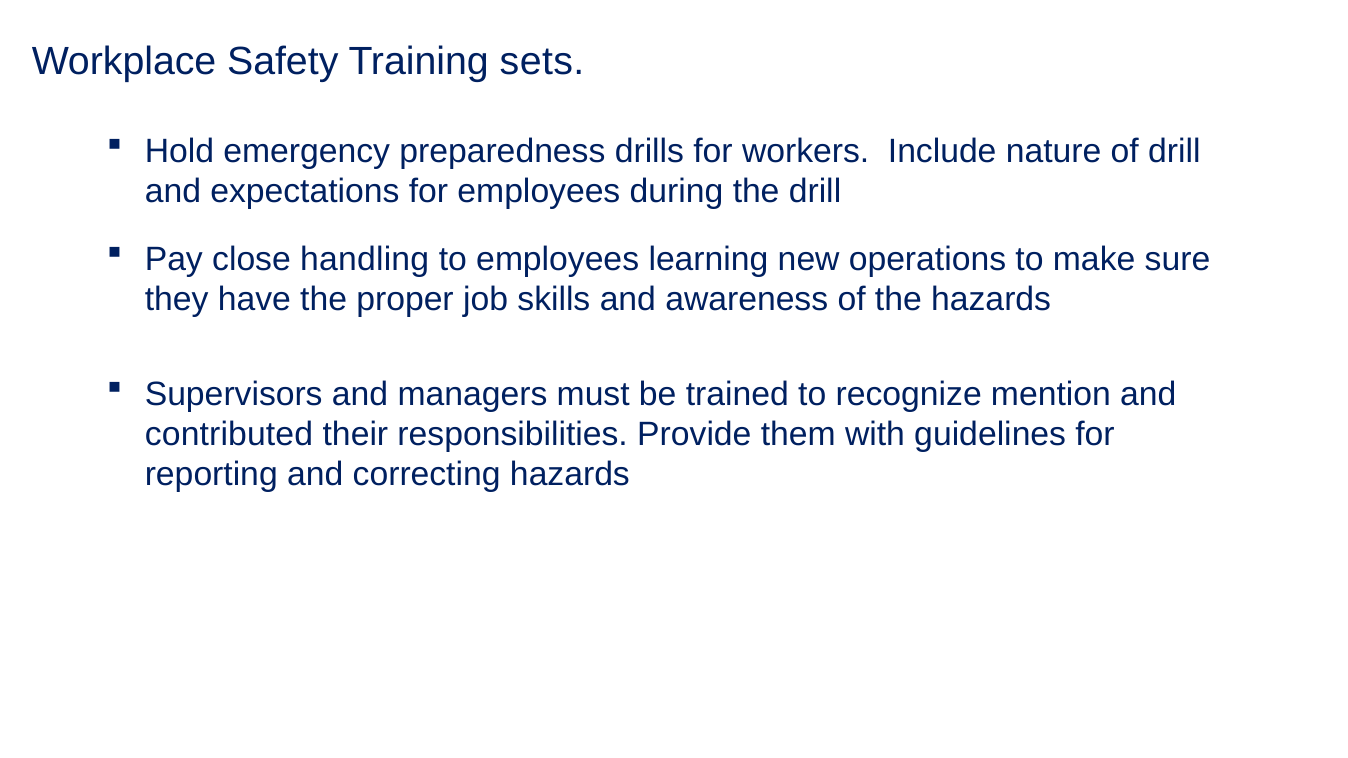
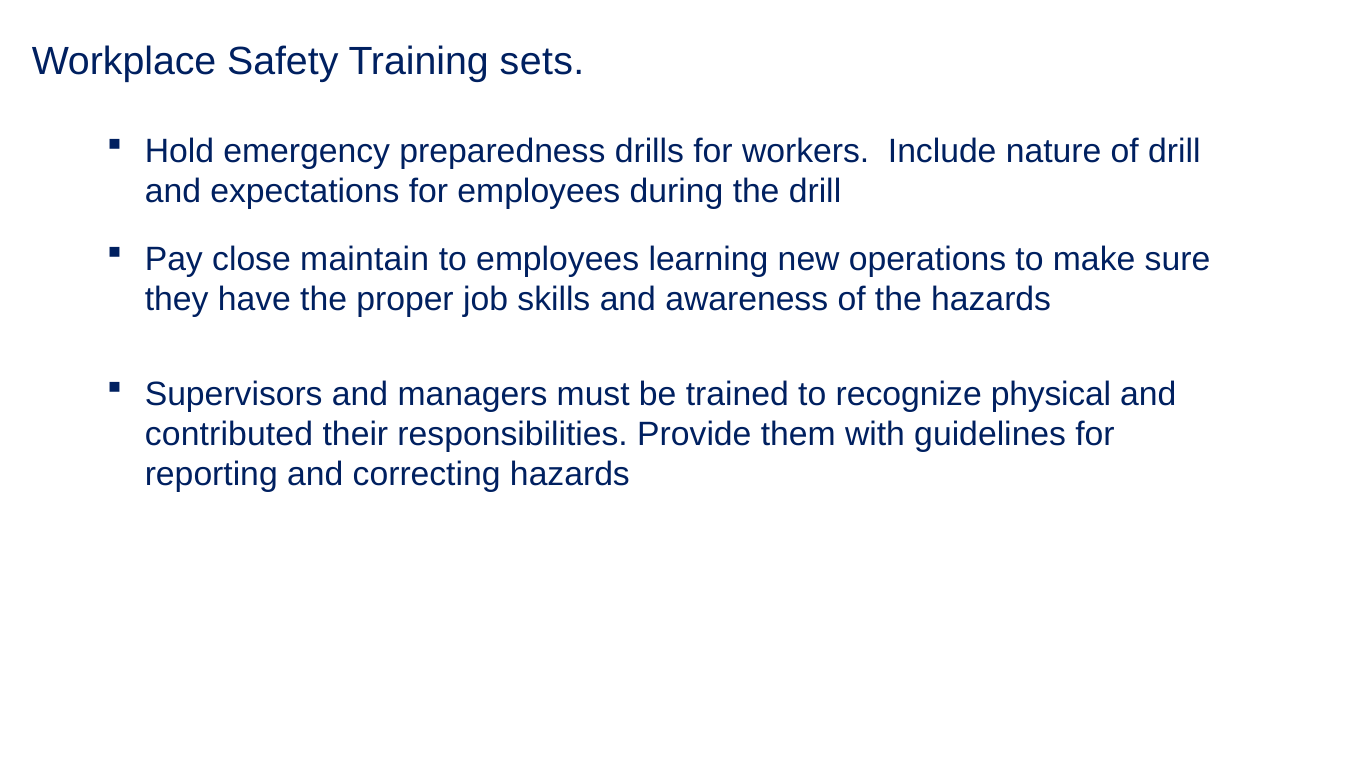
handling: handling -> maintain (365, 259)
mention: mention -> physical (1051, 394)
